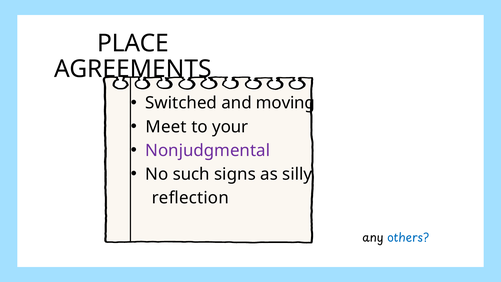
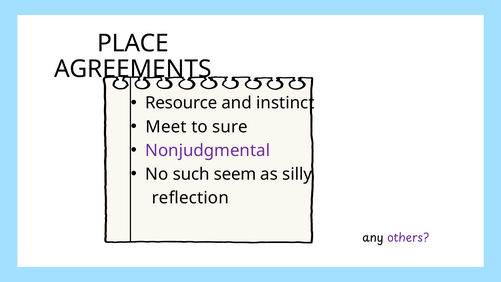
Switched: Switched -> Resource (181, 103)
moving: moving -> instinct (285, 103)
your: your -> sure (230, 127)
signs: signs -> seem (235, 174)
others colour: blue -> purple (408, 238)
